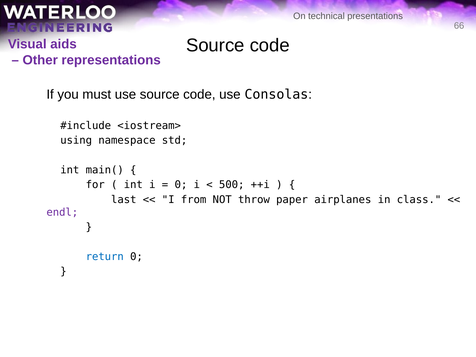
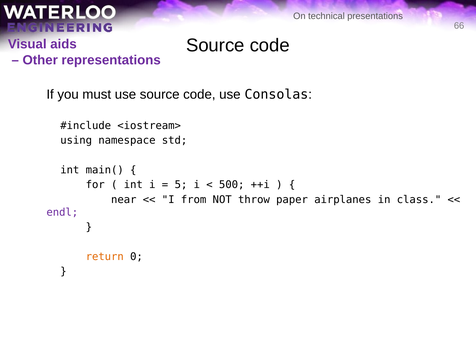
0: 0 -> 5 (181, 185)
last: last -> near (124, 200)
return colour: blue -> orange (105, 257)
